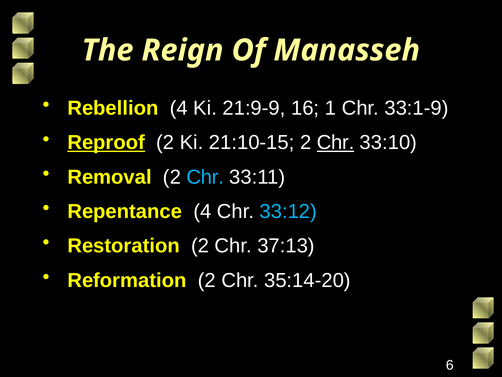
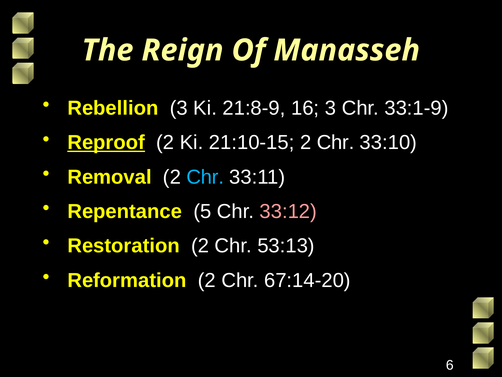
Rebellion 4: 4 -> 3 (179, 108)
21:9-9: 21:9-9 -> 21:8-9 (254, 108)
16 1: 1 -> 3 (330, 108)
Chr underline: present -> none (336, 142)
Repentance 4: 4 -> 5 (202, 211)
33:12 colour: light blue -> pink (288, 211)
37:13: 37:13 -> 53:13 (286, 246)
35:14-20: 35:14-20 -> 67:14-20 (307, 280)
